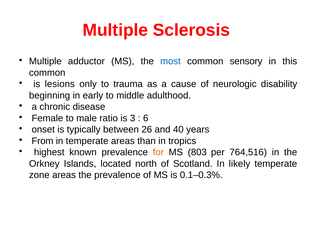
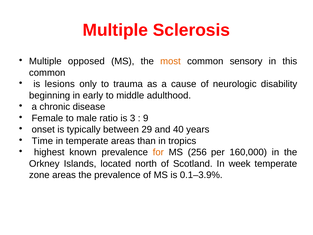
adductor: adductor -> opposed (86, 61)
most colour: blue -> orange (170, 61)
6: 6 -> 9 (146, 118)
26: 26 -> 29 (147, 129)
From: From -> Time (42, 141)
803: 803 -> 256 (197, 152)
764,516: 764,516 -> 160,000 (248, 152)
likely: likely -> week (240, 163)
0.1–0.3%: 0.1–0.3% -> 0.1–3.9% (201, 175)
